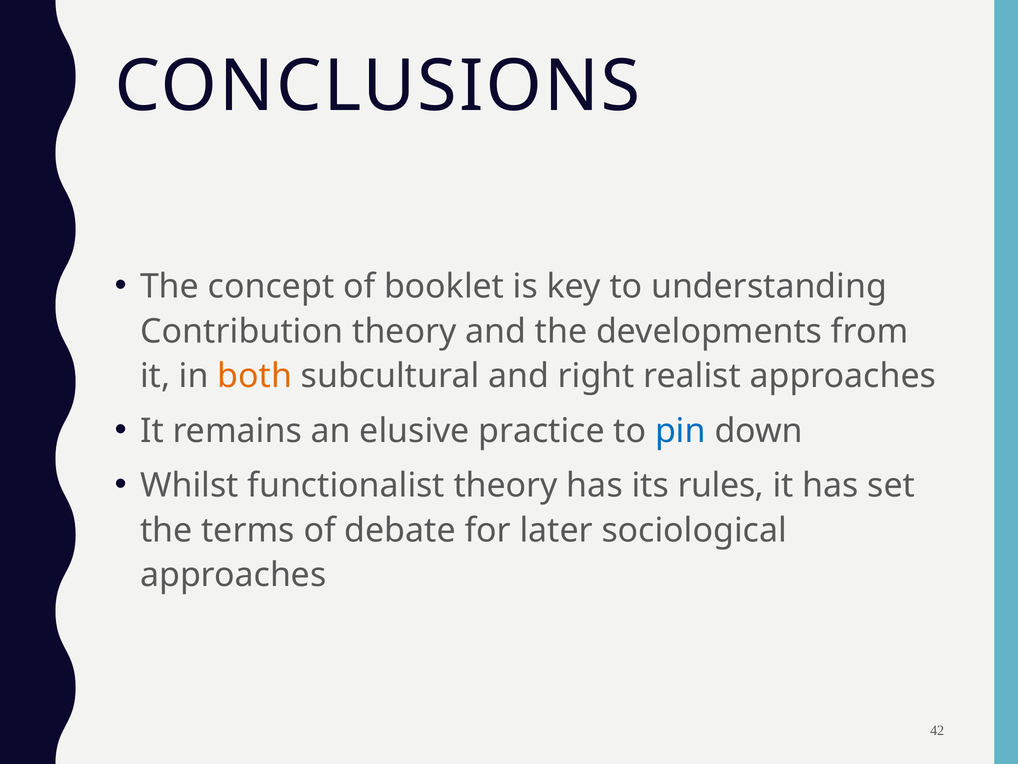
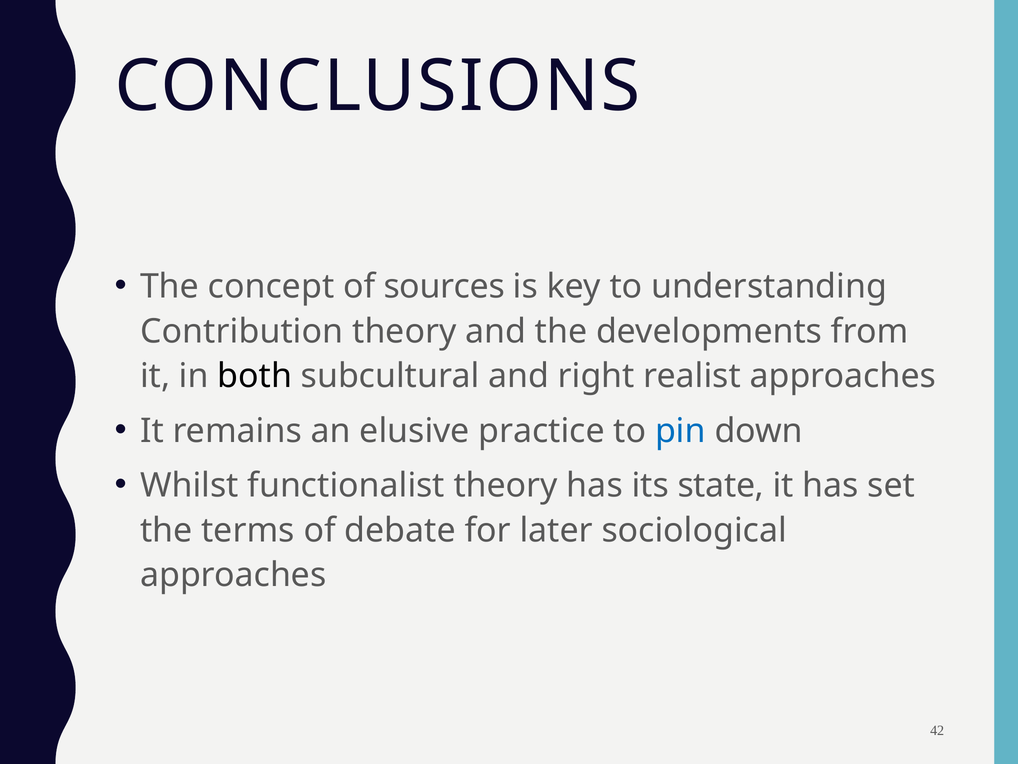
booklet: booklet -> sources (444, 286)
both colour: orange -> black (255, 376)
rules: rules -> state (721, 485)
